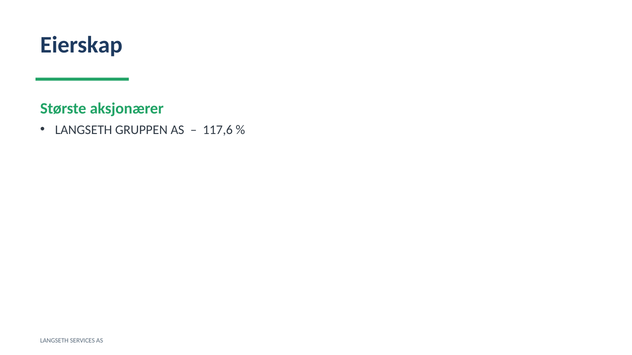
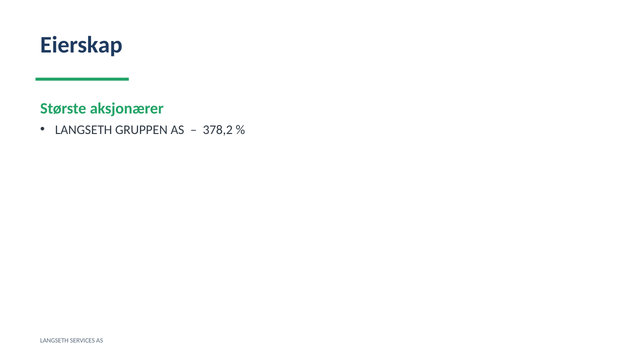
117,6: 117,6 -> 378,2 (218, 130)
